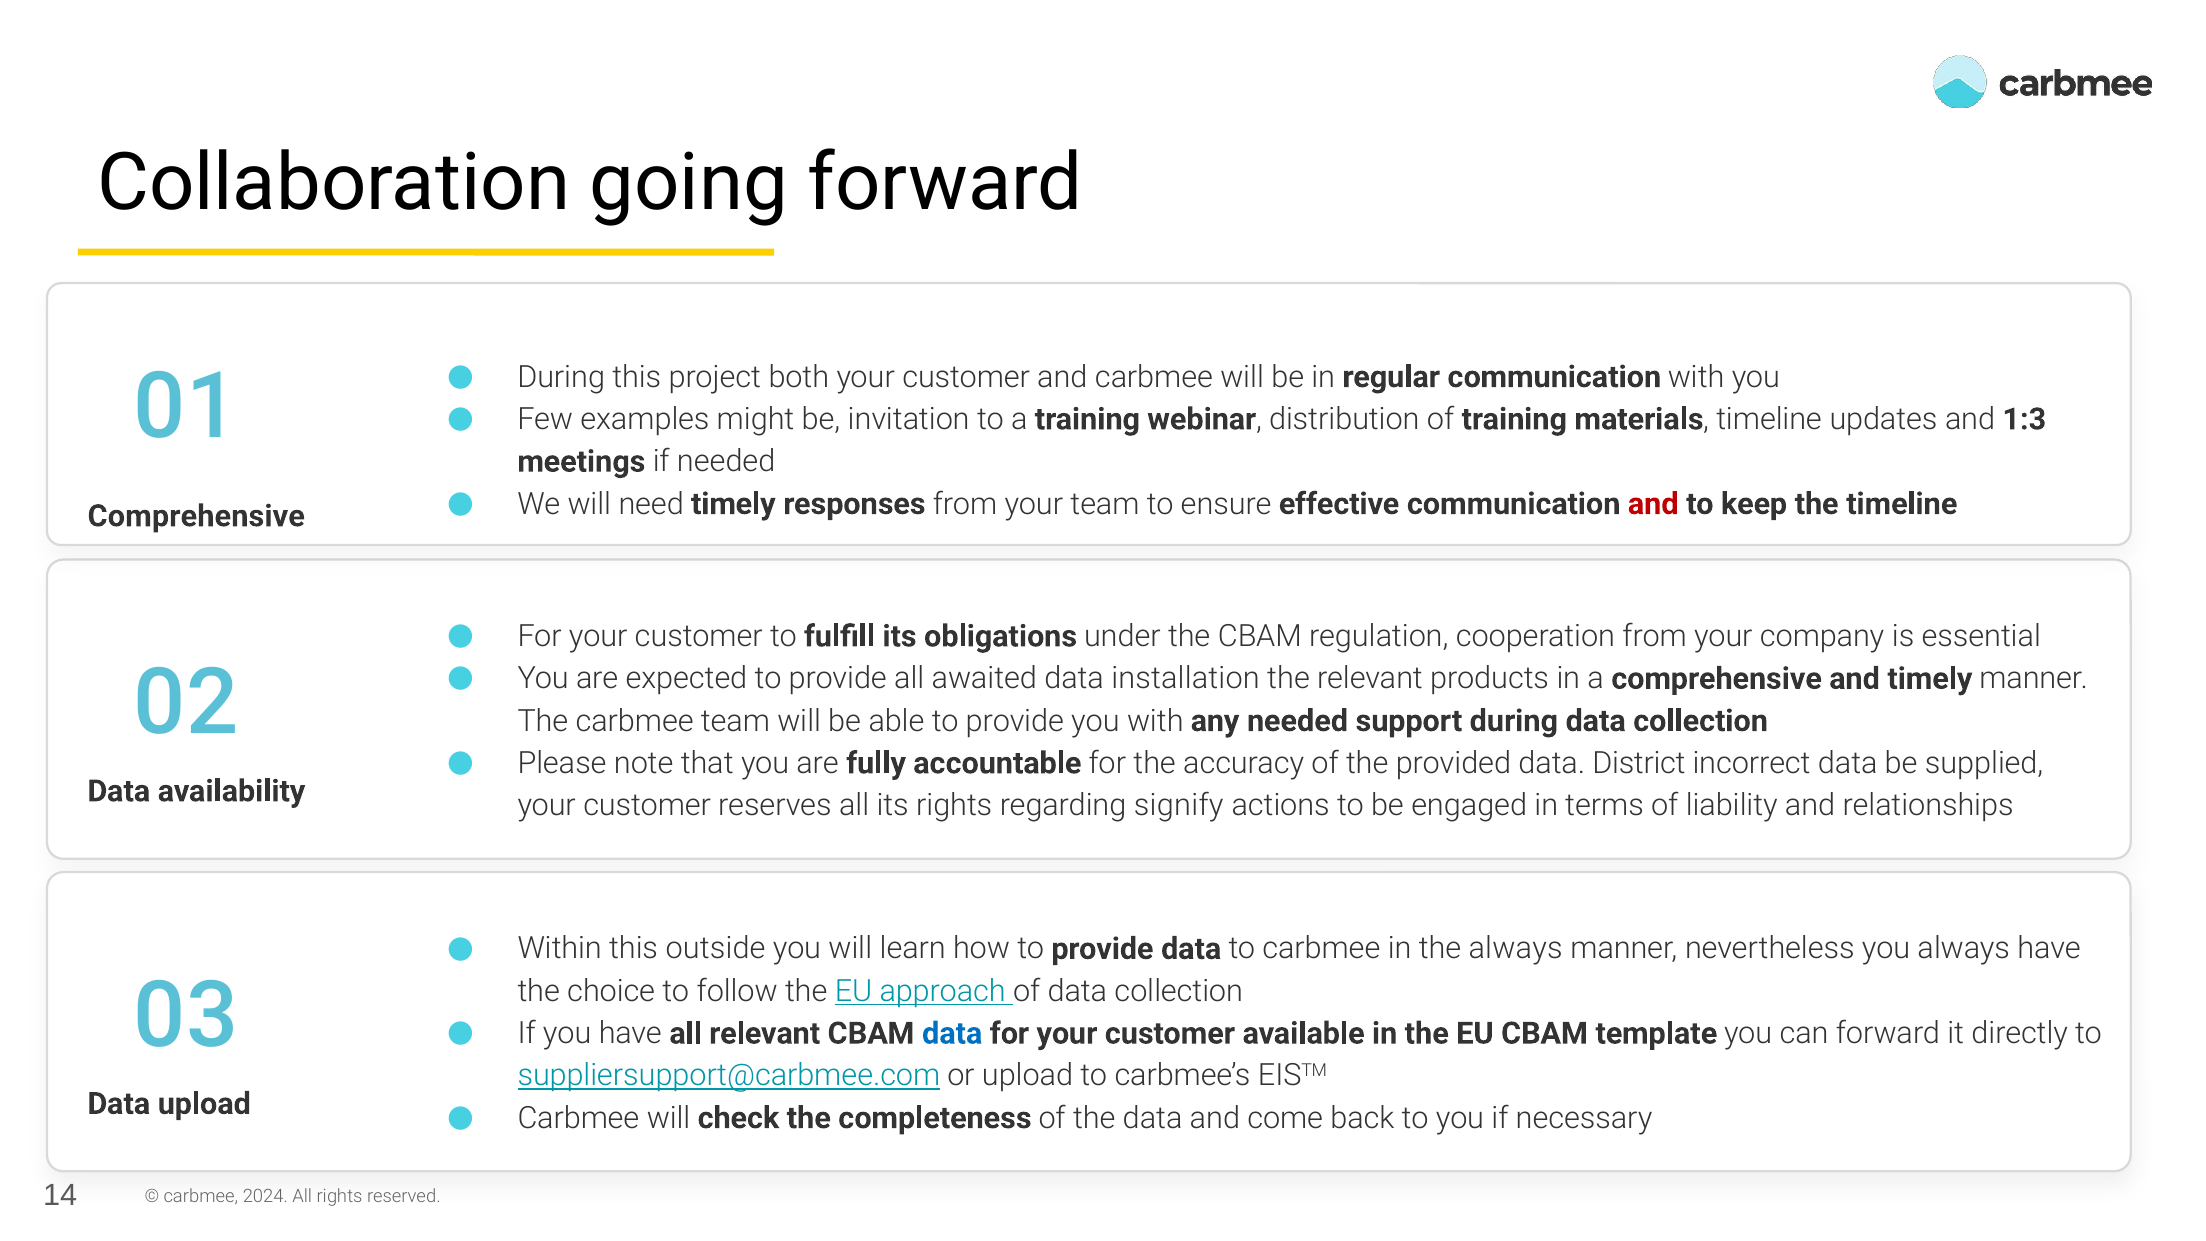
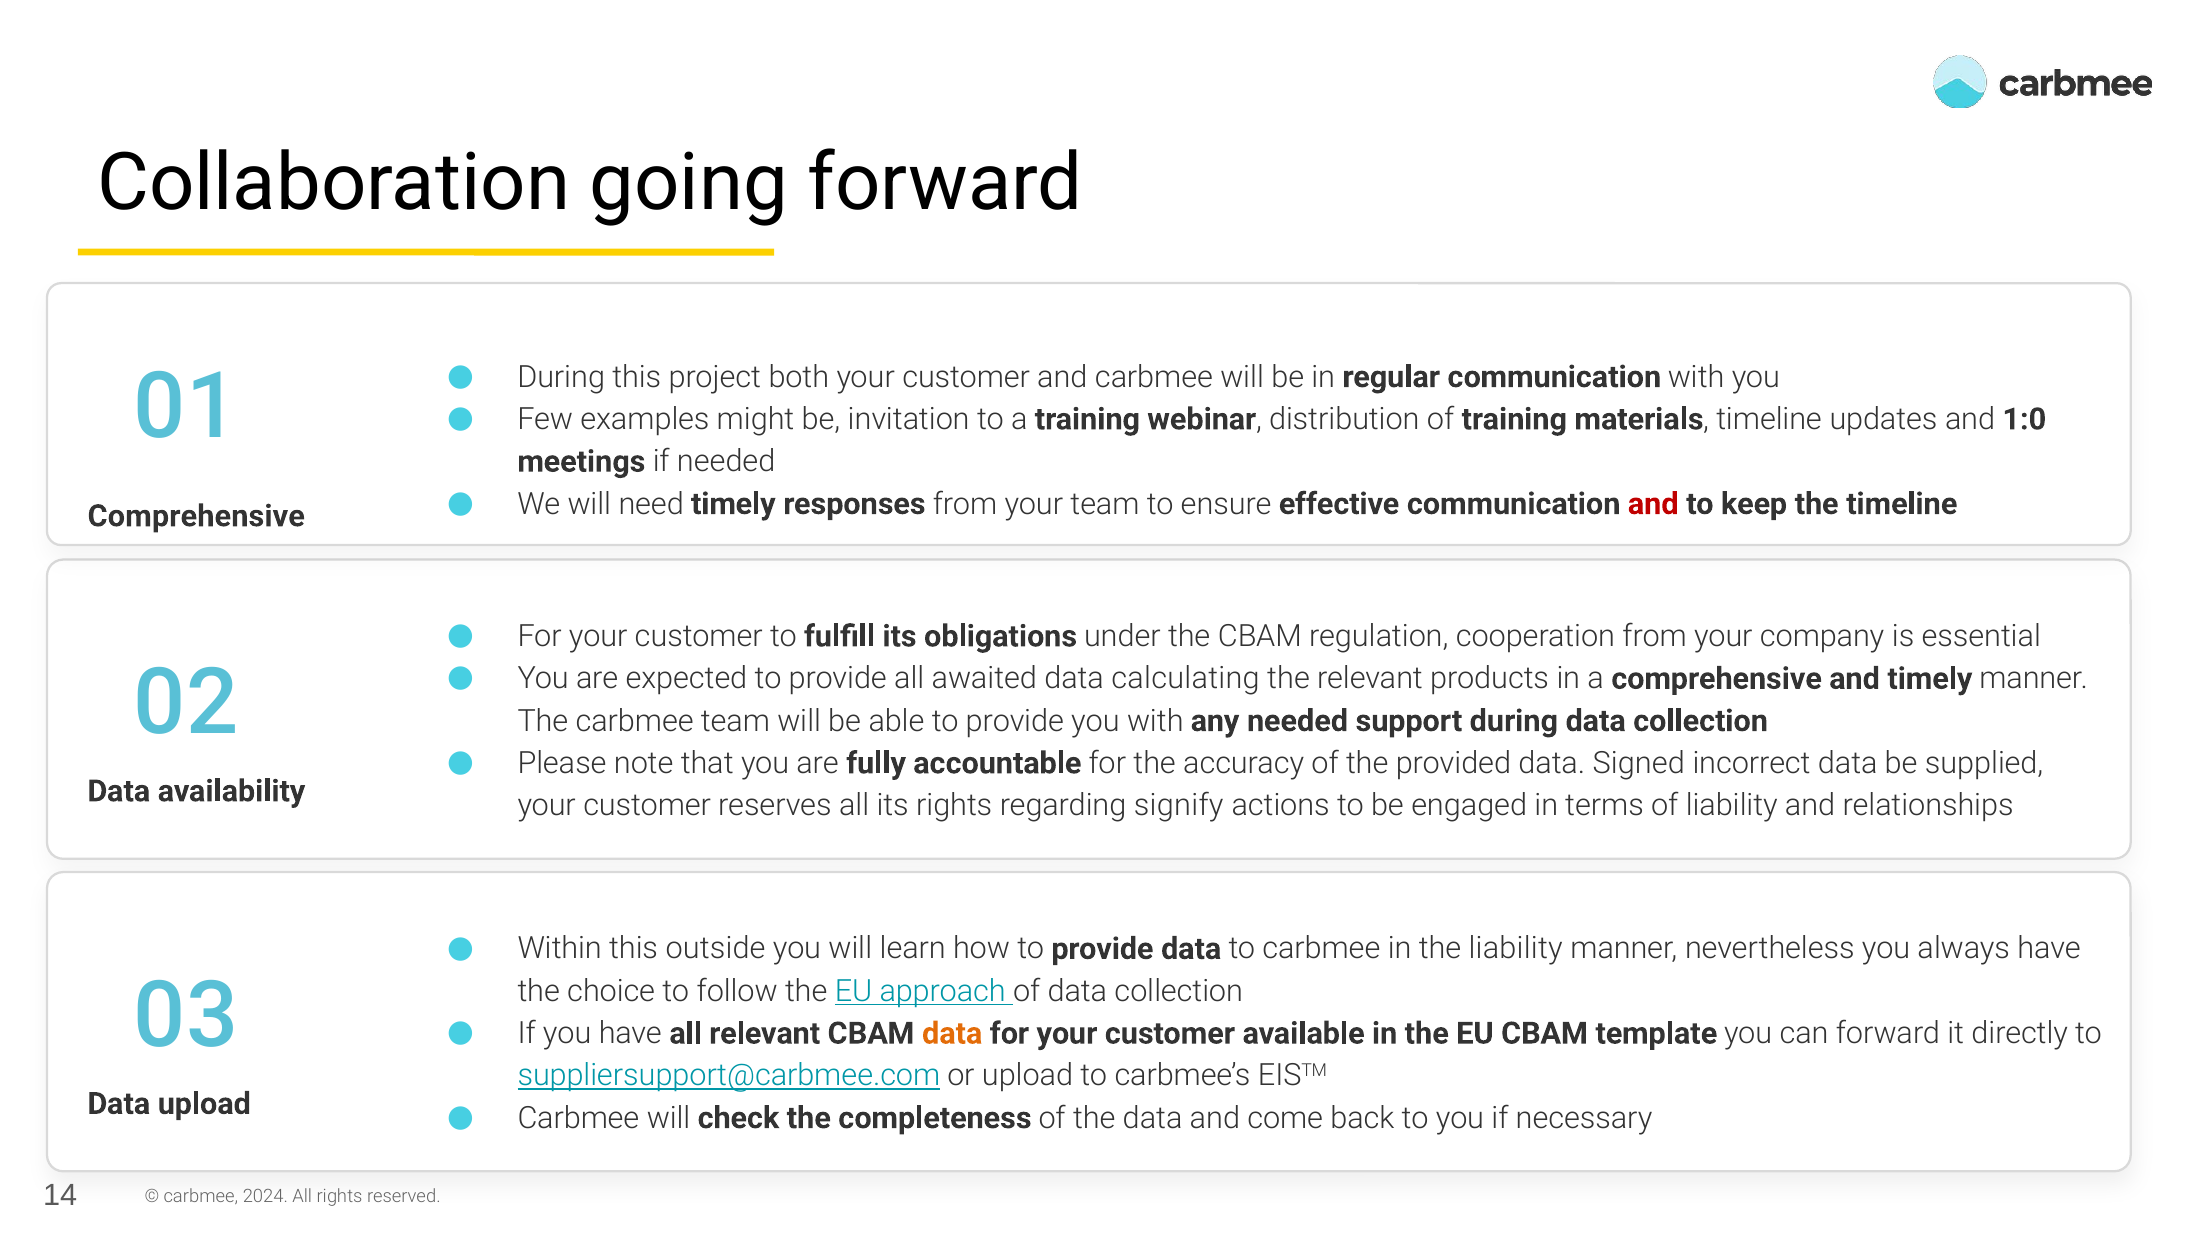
1:3: 1:3 -> 1:0 (2024, 419)
installation: installation -> calculating (1185, 679)
District: District -> Signed (1639, 763)
the always: always -> liability (1516, 949)
data colour: blue -> orange (952, 1033)
